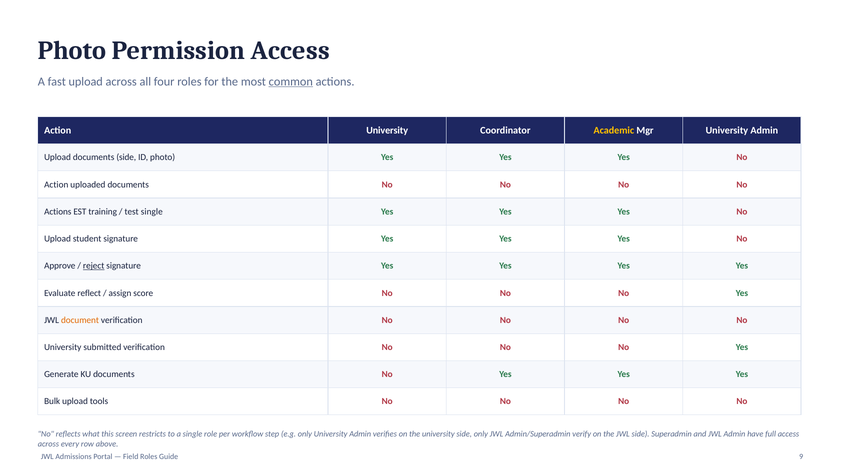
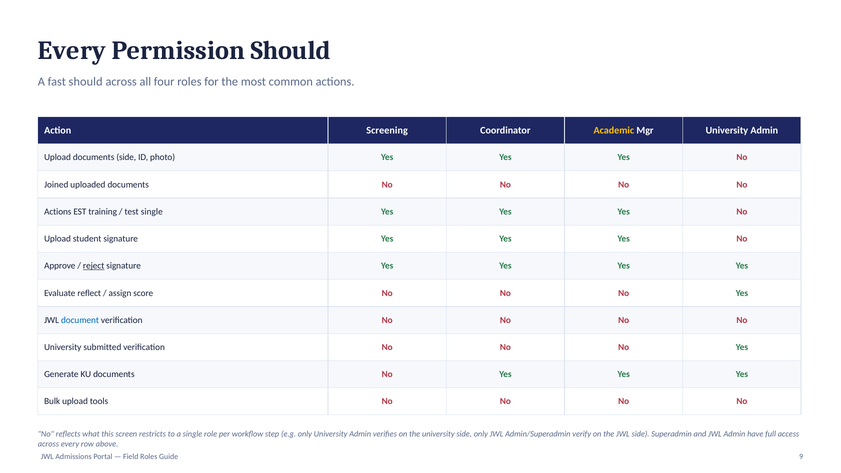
Photo: Photo -> Every (72, 51)
Permission Access: Access -> Should (291, 51)
fast upload: upload -> should (86, 82)
common underline: present -> none (291, 82)
Action University: University -> Screening (387, 130)
Action: Action -> Joined (56, 185)
document colour: orange -> blue (80, 320)
